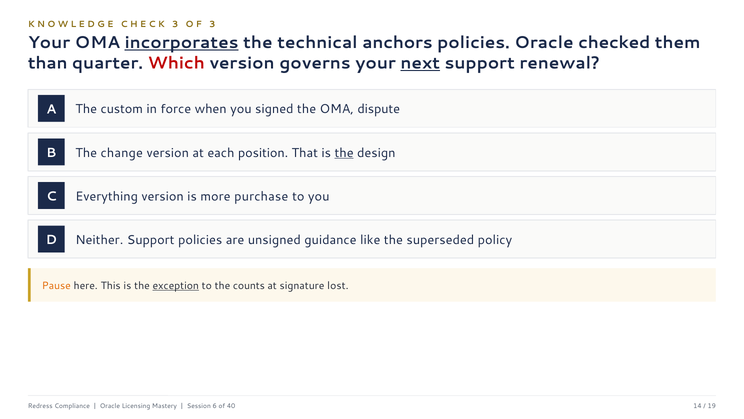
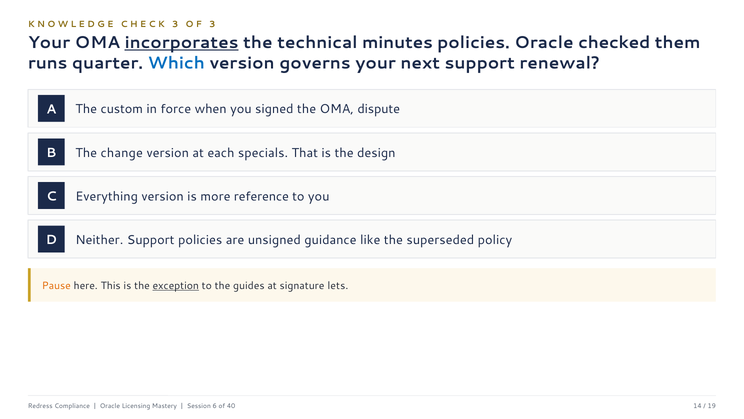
anchors: anchors -> minutes (397, 43)
than: than -> runs (48, 63)
Which colour: red -> blue (176, 63)
next underline: present -> none (420, 63)
position: position -> specials (263, 153)
the underline: present -> none (344, 153)
purchase: purchase -> reference (261, 196)
counts: counts -> guides (249, 285)
lost: lost -> lets (338, 285)
